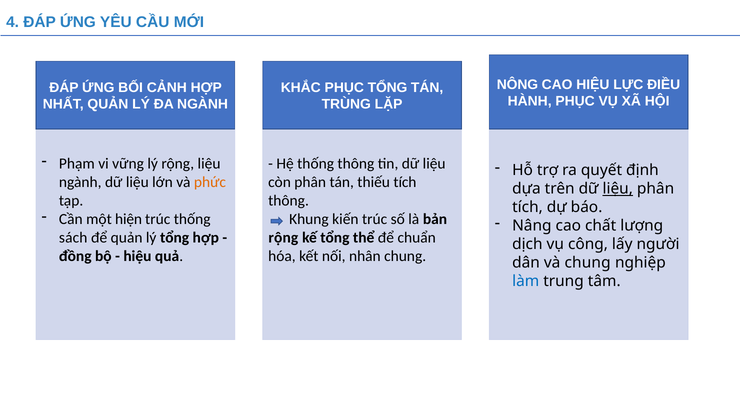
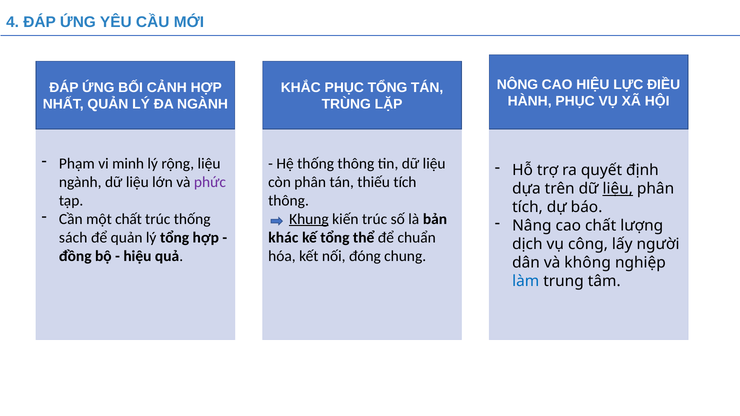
vững: vững -> minh (128, 164)
phức colour: orange -> purple (210, 182)
một hiện: hiện -> chất (129, 219)
Khung underline: none -> present (309, 219)
rộng: rộng -> khác (283, 238)
nhân: nhân -> đóng (365, 256)
và chung: chung -> không (588, 263)
